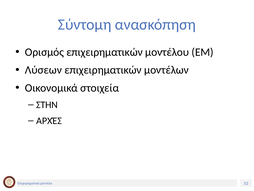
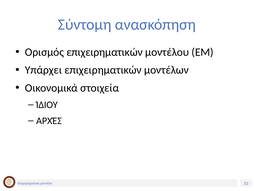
Λύσεων: Λύσεων -> Υπάρχει (43, 70)
ΣΤΗΝ: ΣΤΗΝ -> ΊΔΙΟΥ (47, 104)
